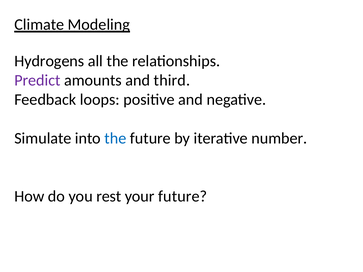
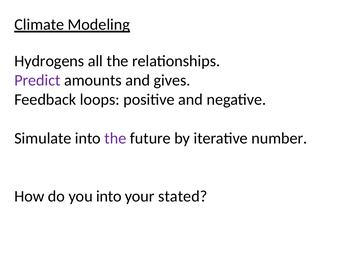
third: third -> gives (172, 80)
the colour: blue -> purple (115, 138)
you rest: rest -> into (109, 197)
your future: future -> stated (183, 197)
